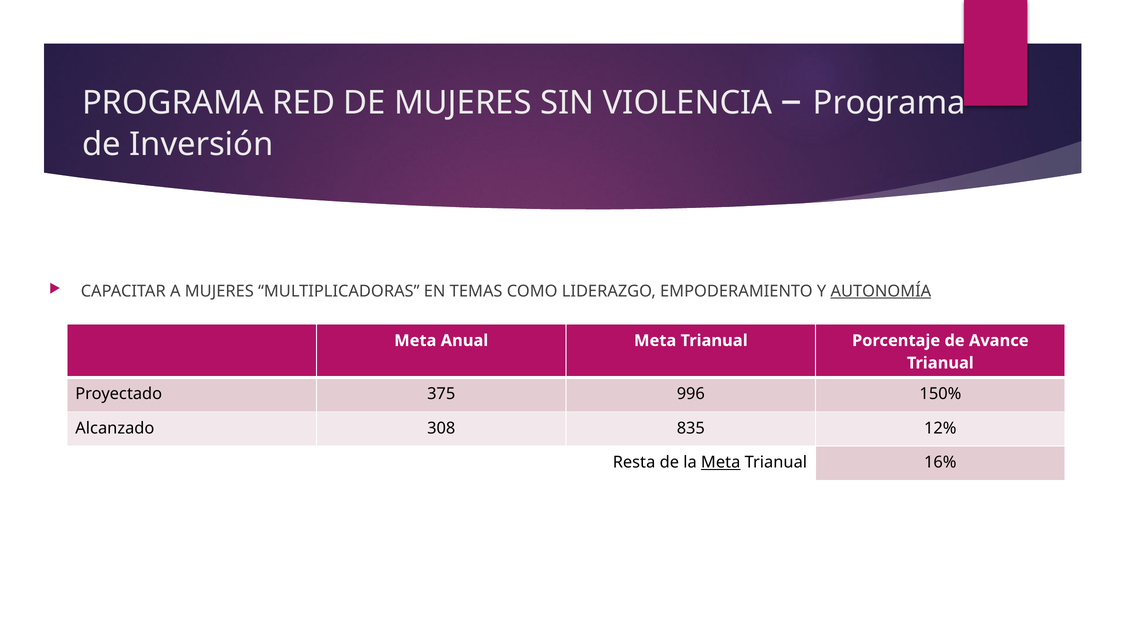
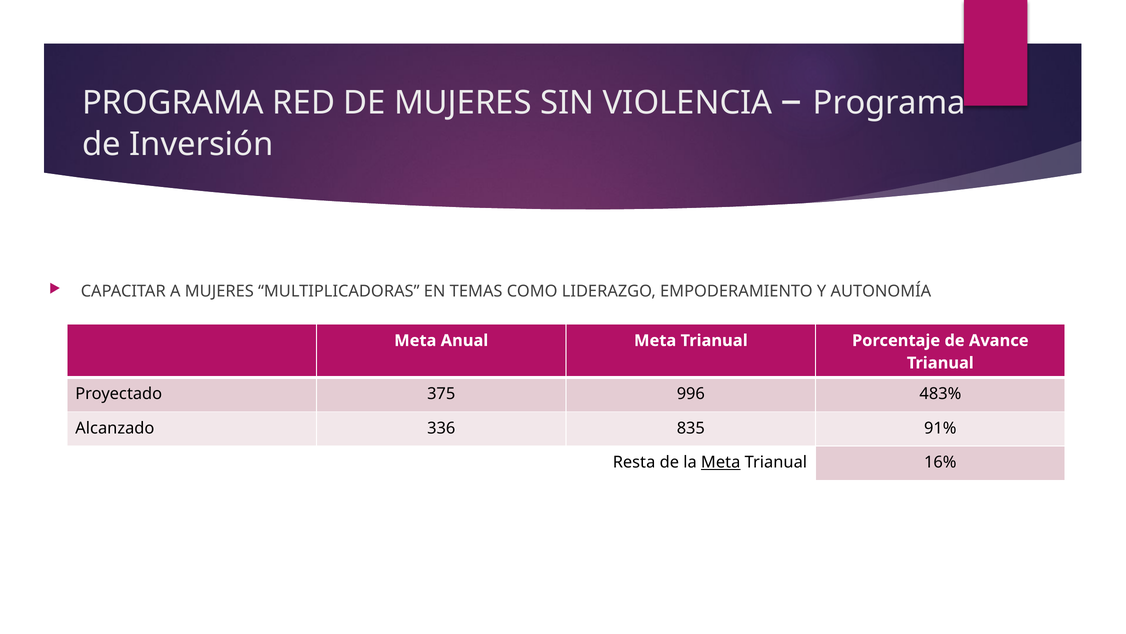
AUTONOMÍA underline: present -> none (881, 291)
150%: 150% -> 483% (940, 393)
308: 308 -> 336 (441, 428)
12%: 12% -> 91% (940, 428)
